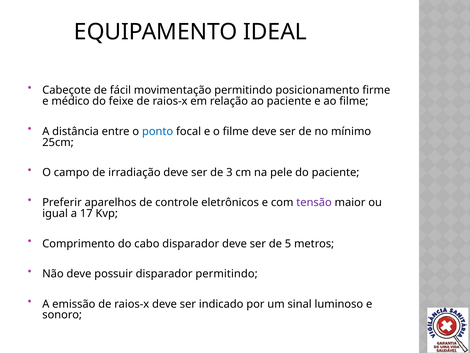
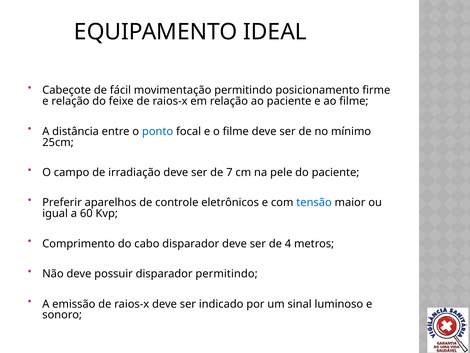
e médico: médico -> relação (70, 101)
3: 3 -> 7 (229, 172)
tensão colour: purple -> blue (314, 202)
17: 17 -> 60 (86, 213)
5: 5 -> 4 (288, 243)
